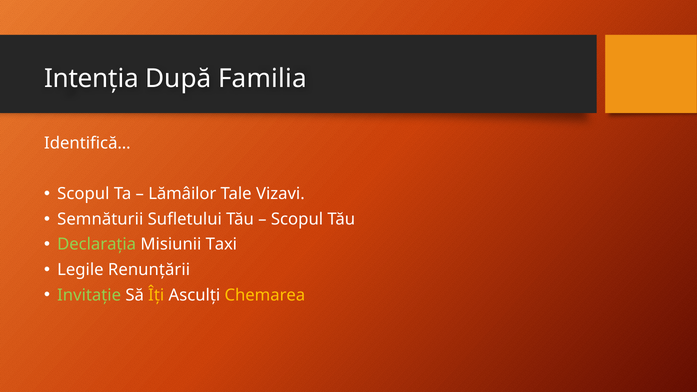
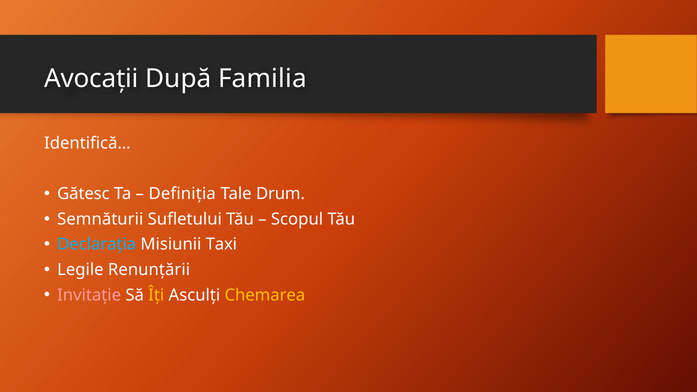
Intenția: Intenția -> Avocații (91, 79)
Scopul: Scopul -> Gătesc (83, 194)
Lămâilor: Lămâilor -> Definiția (182, 194)
Vizavi: Vizavi -> Drum (280, 194)
Declarația colour: light green -> light blue (97, 245)
Invitație colour: light green -> pink (89, 295)
